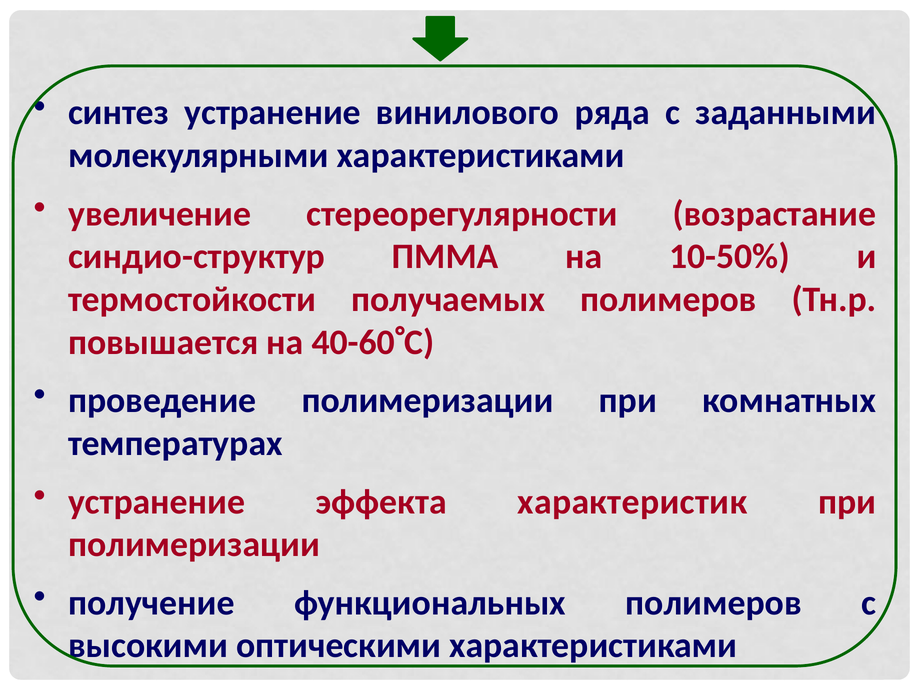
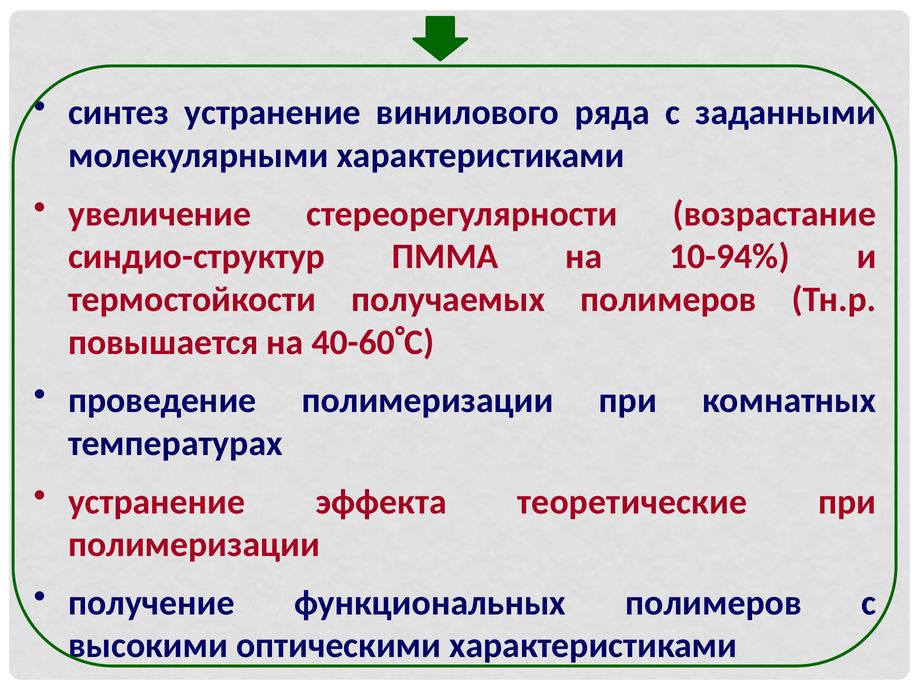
10-50%: 10-50% -> 10-94% (729, 257)
характеристик: характеристик -> теоретические (632, 502)
